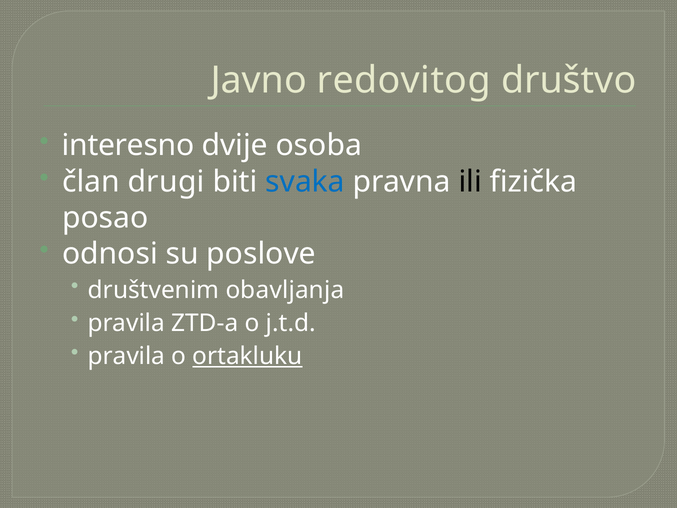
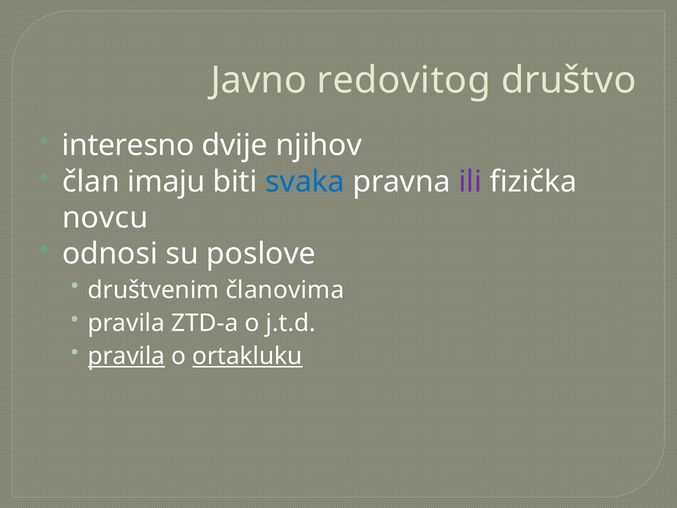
osoba: osoba -> njihov (319, 145)
drugi: drugi -> imaju (166, 181)
ili colour: black -> purple (470, 181)
posao: posao -> novcu (105, 218)
obavljanja: obavljanja -> članovima (285, 290)
pravila underline: none -> present (126, 356)
